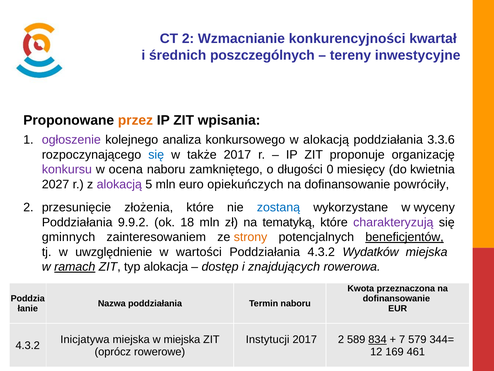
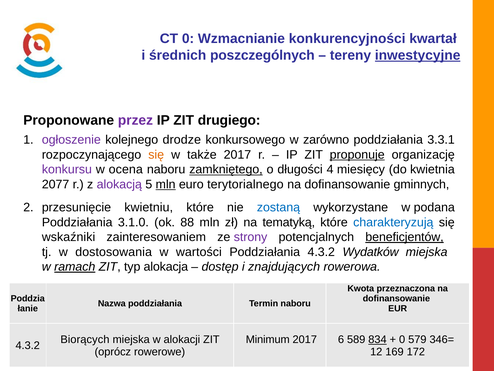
CT 2: 2 -> 0 (188, 39)
inwestycyjne underline: none -> present (418, 55)
przez colour: orange -> purple (135, 120)
wpisania: wpisania -> drugiego (229, 120)
analiza: analiza -> drodze (182, 140)
w alokacją: alokacją -> zarówno (326, 140)
3.3.6: 3.3.6 -> 3.3.1 (441, 140)
się colour: blue -> orange (156, 155)
proponuje underline: none -> present (357, 155)
zamkniętego underline: none -> present (226, 169)
0: 0 -> 4 (330, 169)
2027: 2027 -> 2077 (56, 184)
mln underline: none -> present (166, 184)
opiekuńczych: opiekuńczych -> terytorialnego (245, 184)
powróciły: powróciły -> gminnych (421, 184)
złożenia: złożenia -> kwietniu (149, 207)
wyceny: wyceny -> podana (434, 207)
9.9.2: 9.9.2 -> 3.1.0 (133, 222)
18: 18 -> 88 (187, 222)
charakteryzują colour: purple -> blue (393, 222)
gminnych: gminnych -> wskaźniki (69, 237)
strony colour: orange -> purple (251, 237)
uwzględnienie: uwzględnienie -> dostosowania (114, 252)
Inicjatywa: Inicjatywa -> Biorących (85, 339)
w miejska: miejska -> alokacji (182, 339)
Instytucji: Instytucji -> Minimum (268, 339)
2017 2: 2 -> 6 (341, 339)
7: 7 -> 0 (402, 339)
344=: 344= -> 346= (442, 339)
461: 461 -> 172 (416, 351)
